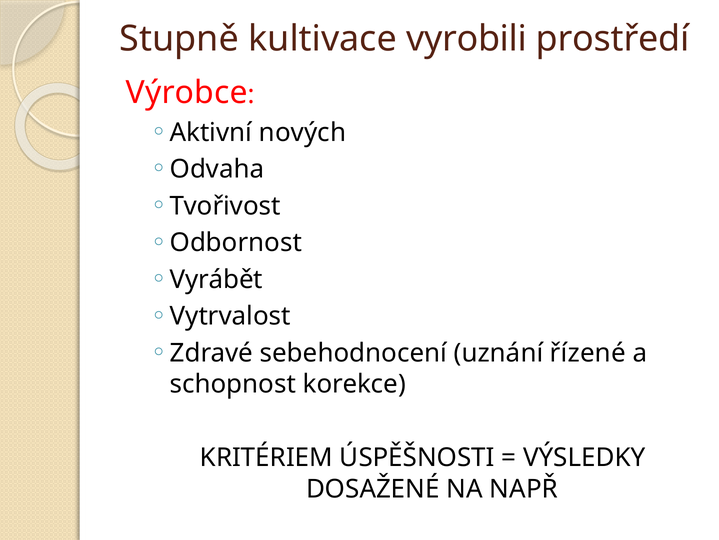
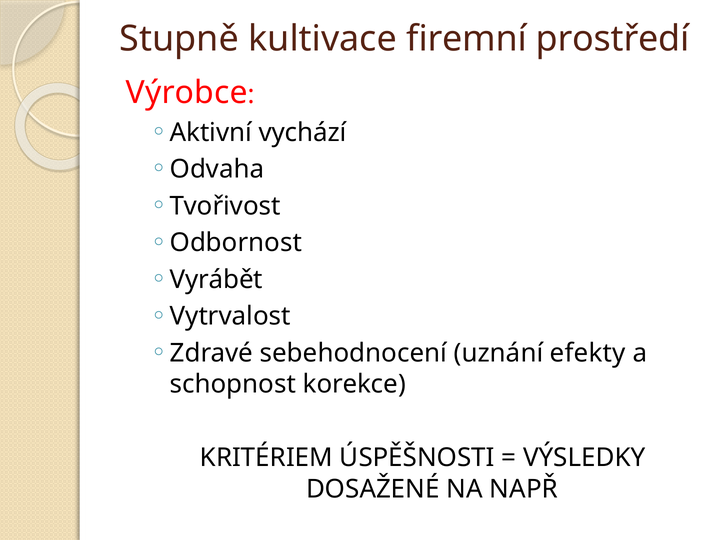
vyrobili: vyrobili -> firemní (467, 39)
nových: nových -> vychází (303, 132)
řízené: řízené -> efekty (588, 353)
